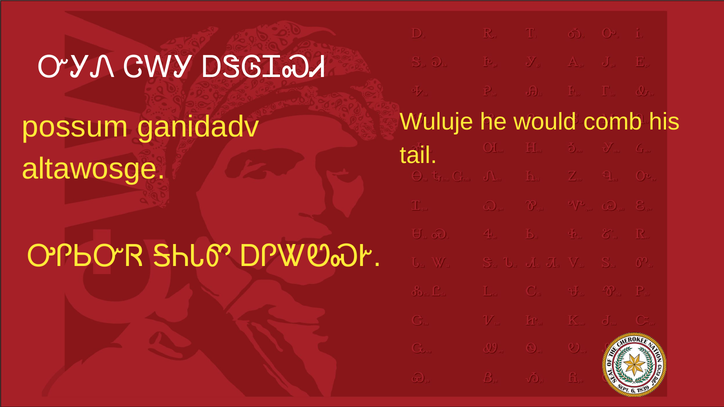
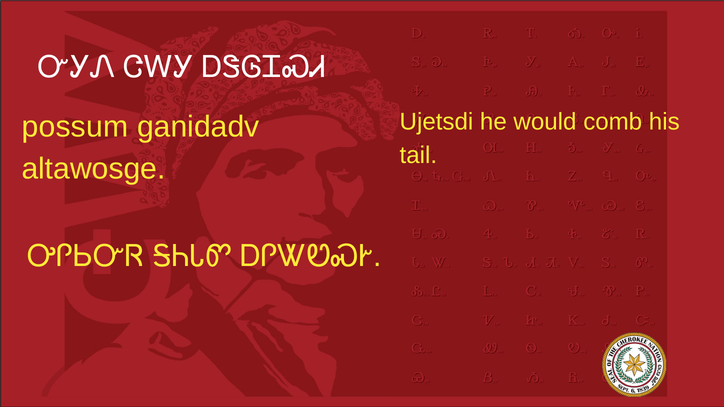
Wuluje: Wuluje -> Ujetsdi (436, 122)
